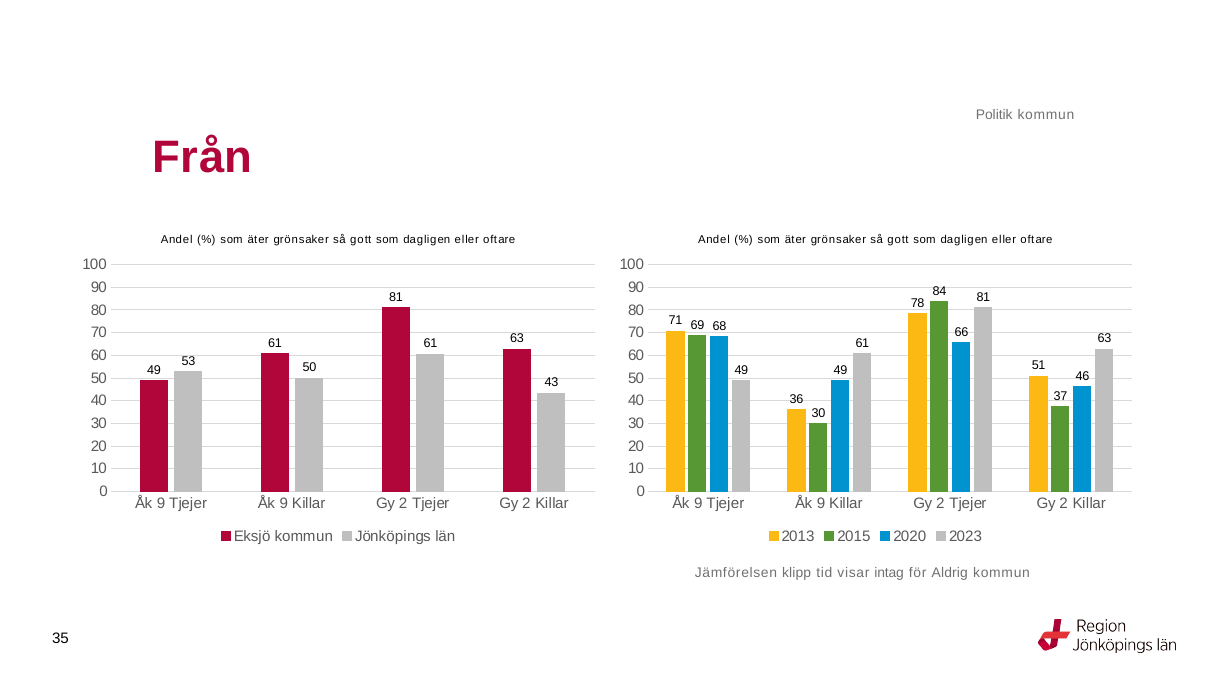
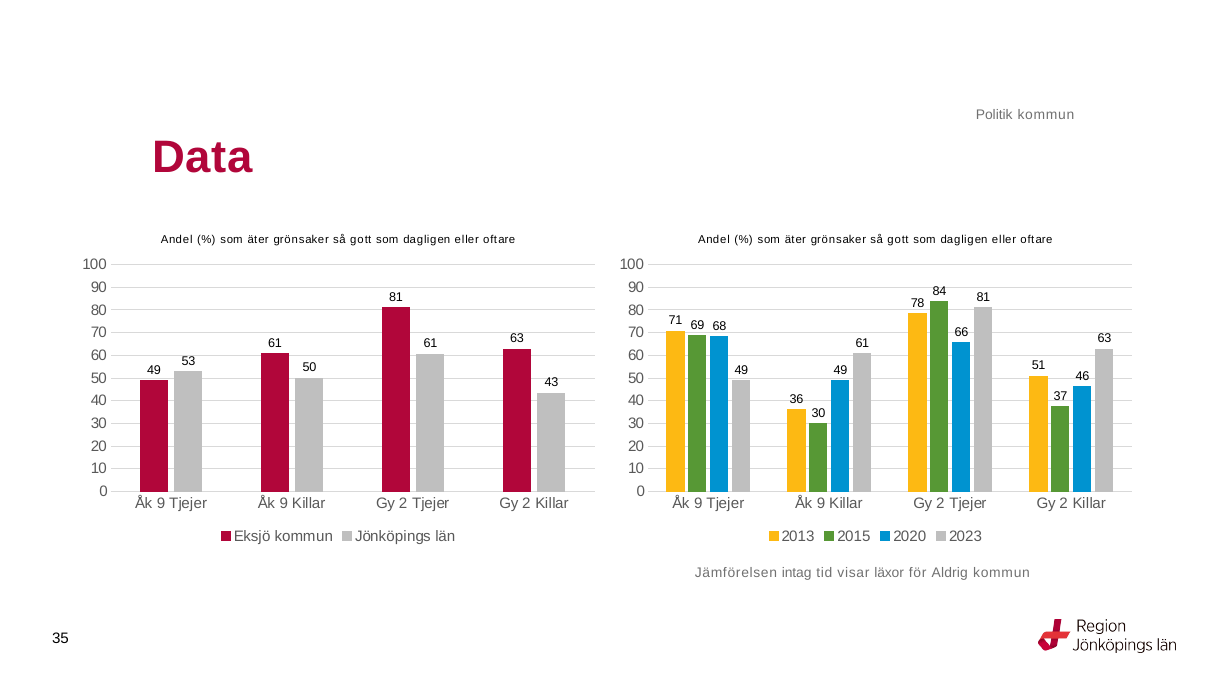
Från: Från -> Data (203, 157)
klipp: klipp -> intag (797, 574)
intag: intag -> läxor (889, 574)
